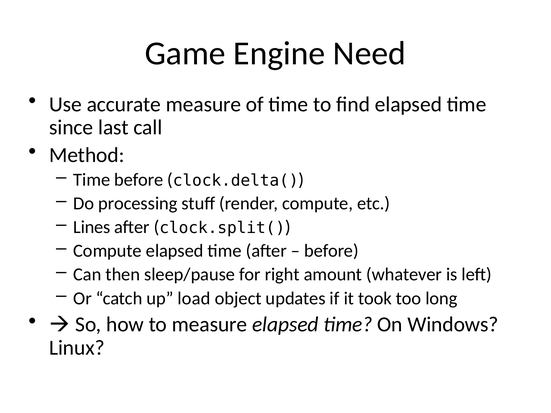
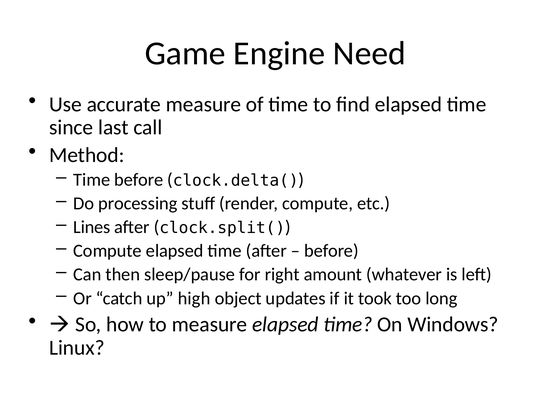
load: load -> high (194, 298)
